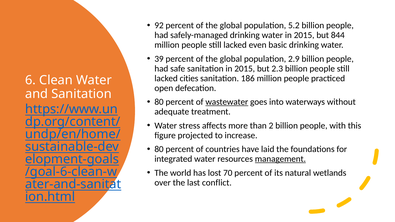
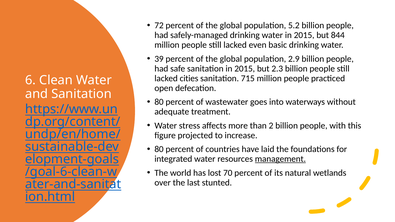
92: 92 -> 72 (159, 25)
186: 186 -> 715 (248, 78)
wastewater underline: present -> none (227, 102)
conflict: conflict -> stunted (217, 183)
